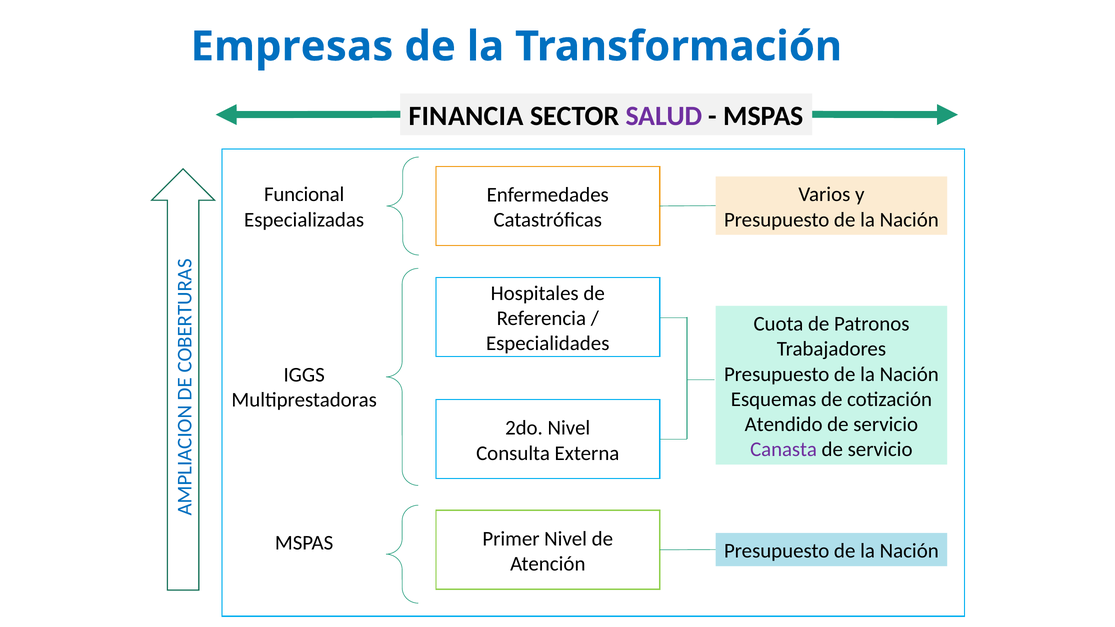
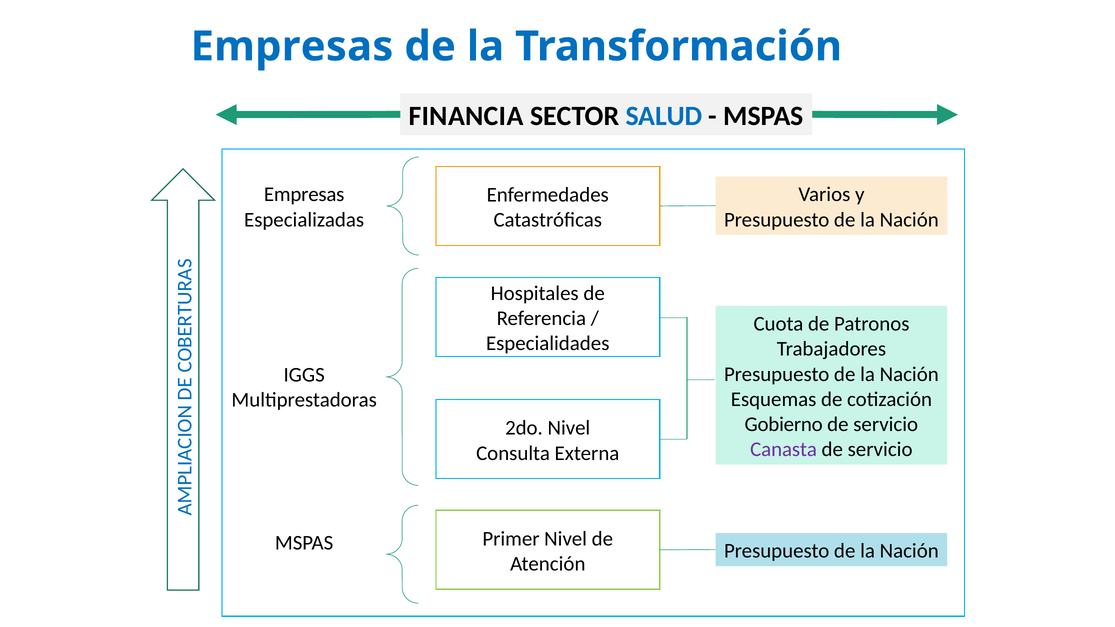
SALUD colour: purple -> blue (664, 116)
Funcional: Funcional -> Empresas (304, 195)
Atendido: Atendido -> Gobierno (784, 424)
